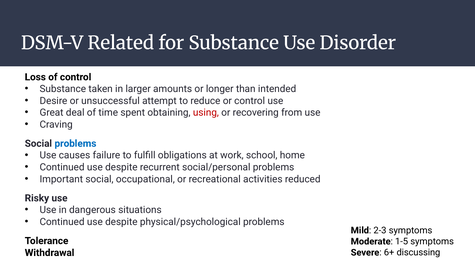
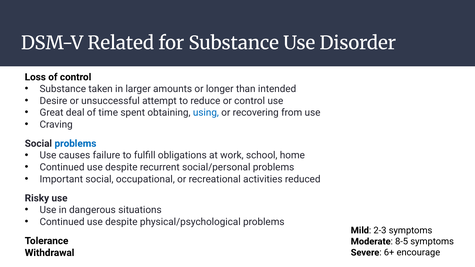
using colour: red -> blue (206, 113)
1-5: 1-5 -> 8-5 (402, 242)
discussing: discussing -> encourage (418, 253)
